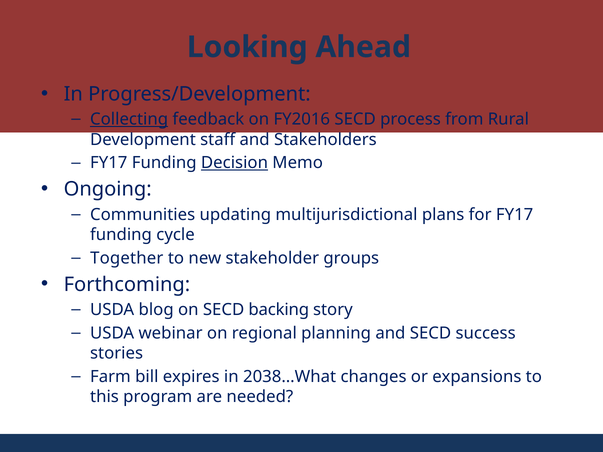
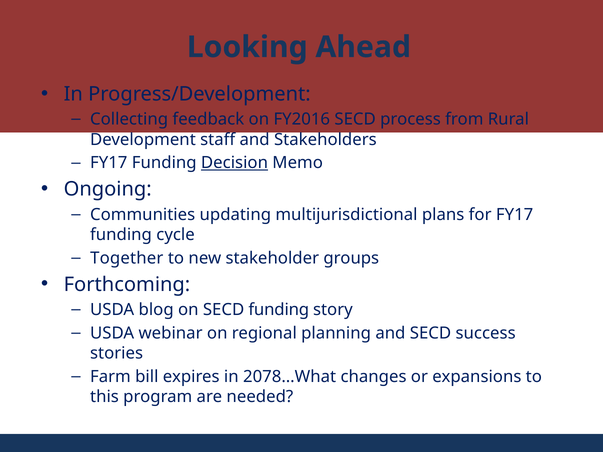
Collecting underline: present -> none (129, 119)
SECD backing: backing -> funding (279, 310)
2038…What: 2038…What -> 2078…What (290, 377)
